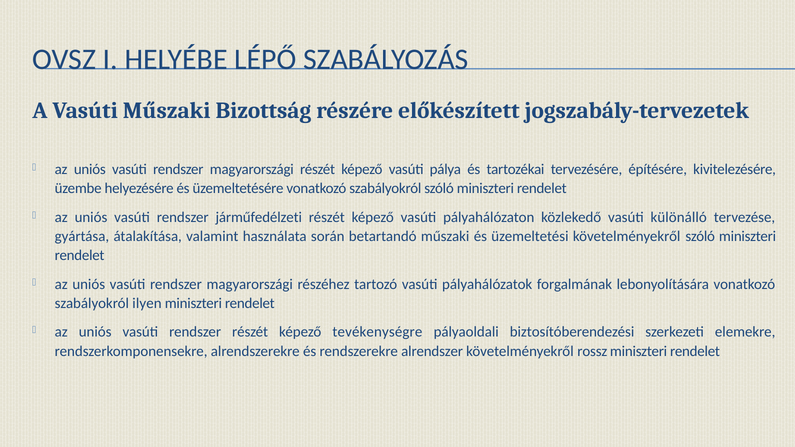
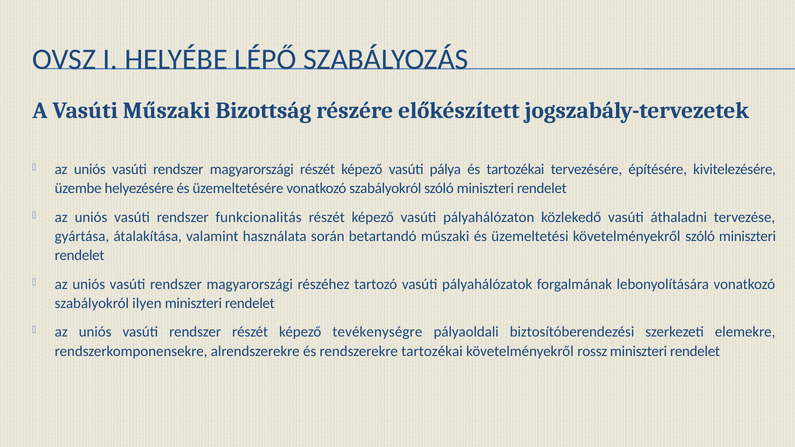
járműfedélzeti: járműfedélzeti -> funkcionalitás (259, 217)
különálló: különálló -> áthaladni (679, 217)
rendszerekre alrendszer: alrendszer -> tartozékai (432, 351)
